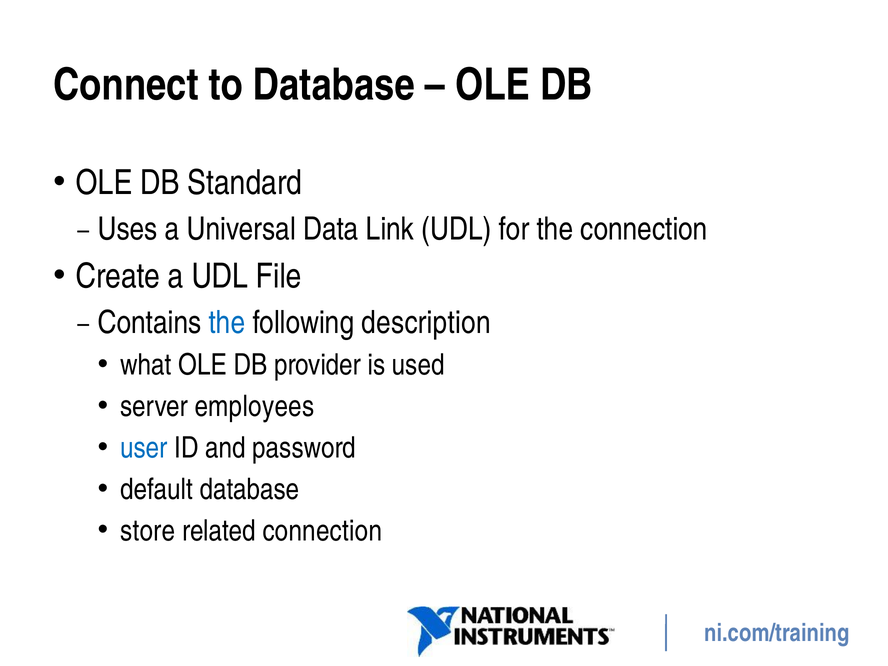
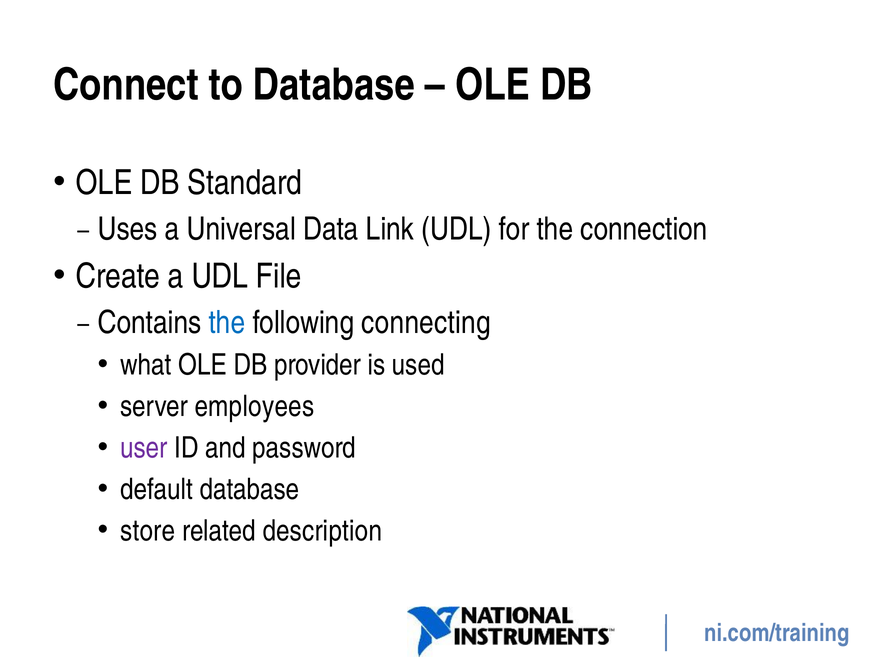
description: description -> connecting (426, 322)
user colour: blue -> purple (144, 448)
related connection: connection -> description (322, 531)
